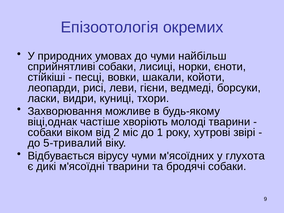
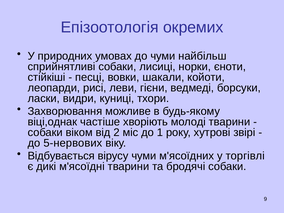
5-тривалий: 5-тривалий -> 5-нервових (73, 143)
глухота: глухота -> торгівлі (245, 156)
